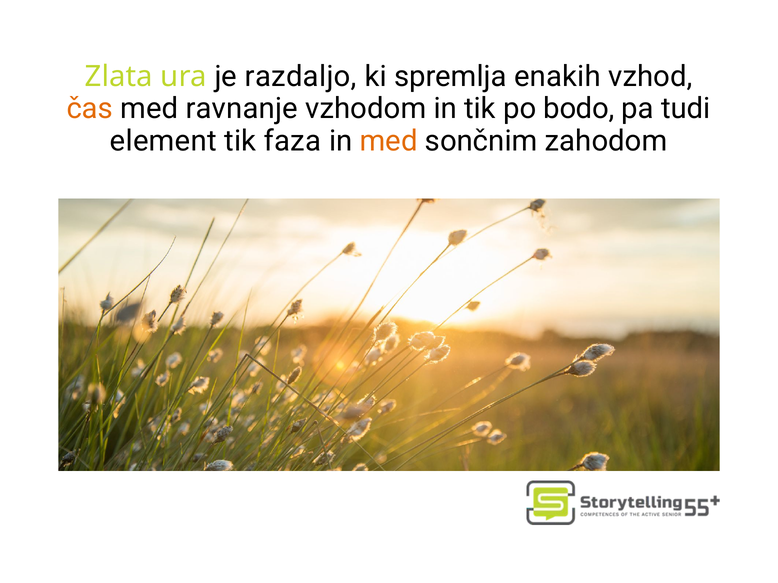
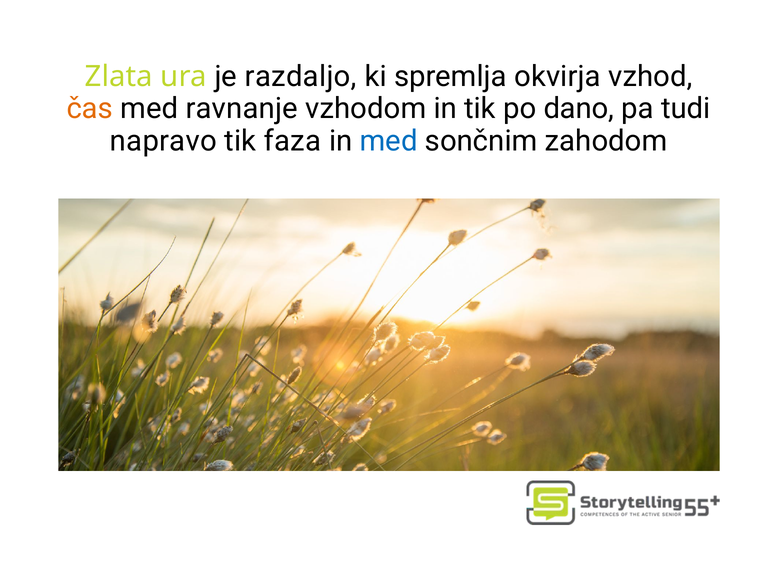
enakih: enakih -> okvirja (558, 77)
bodo: bodo -> dano (579, 109)
element: element -> napravo (163, 141)
med colour: orange -> blue (389, 141)
